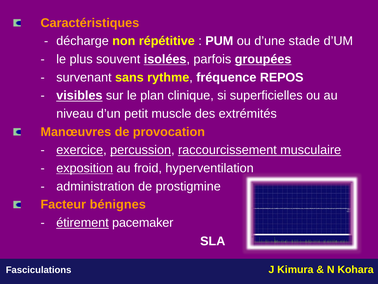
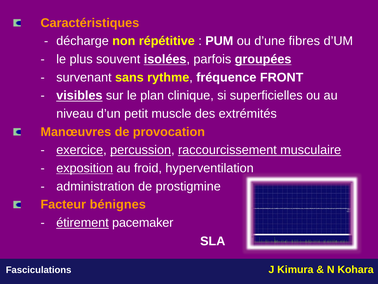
stade: stade -> fibres (304, 41)
REPOS: REPOS -> FRONT (282, 77)
